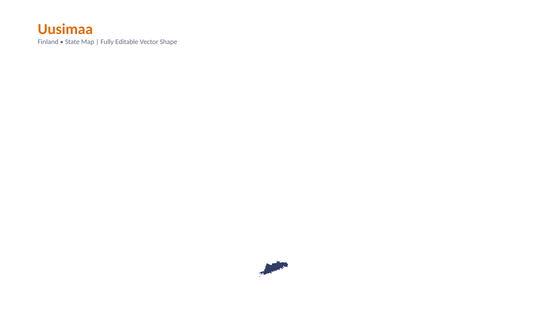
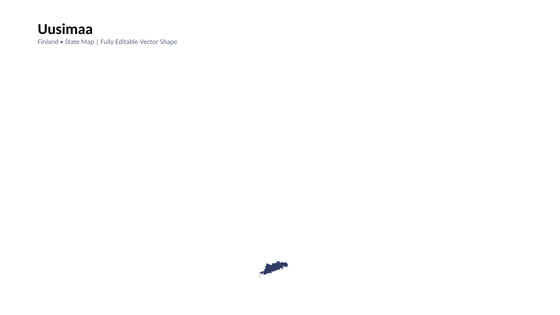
Uusimaa colour: orange -> black (65, 29)
